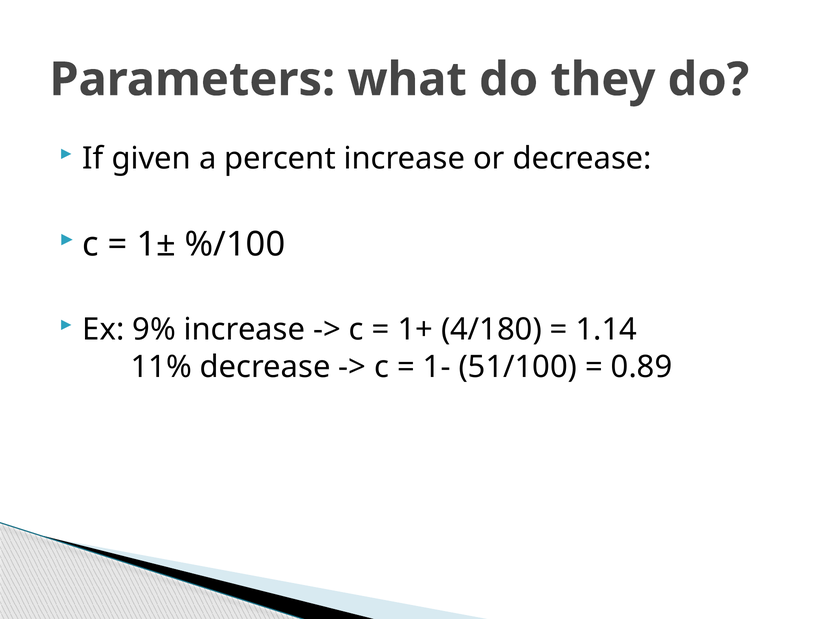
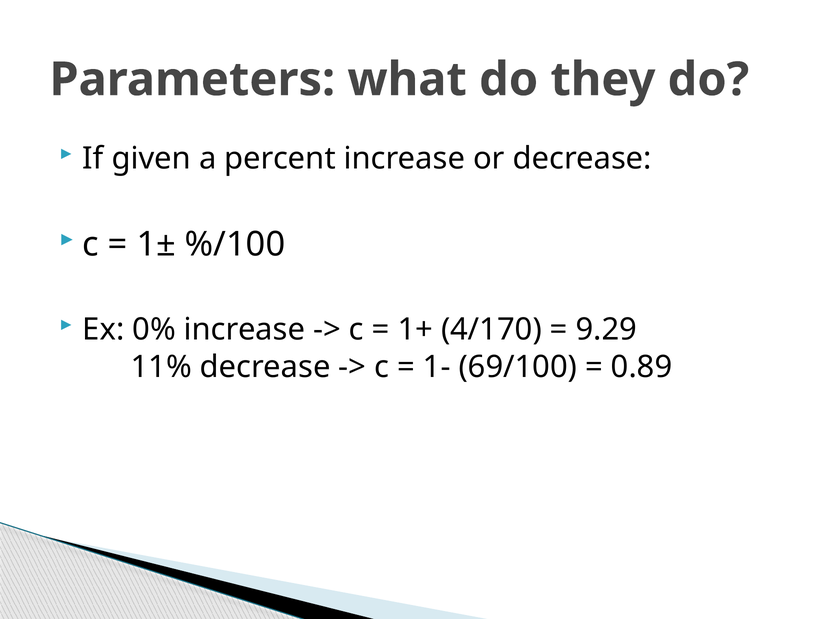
9%: 9% -> 0% (154, 330)
4/180: 4/180 -> 4/170 (491, 330)
1.14: 1.14 -> 9.29 (606, 330)
51/100: 51/100 -> 69/100 (518, 367)
